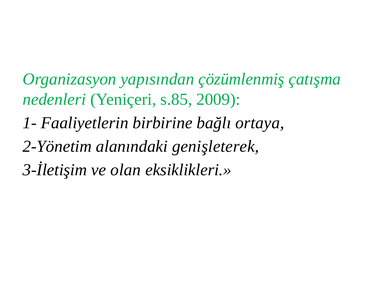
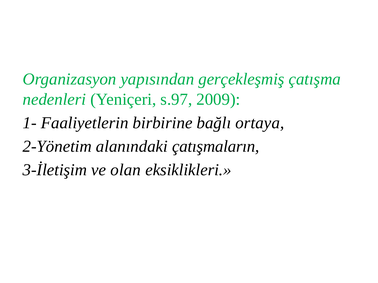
çözümlenmiş: çözümlenmiş -> gerçekleşmiş (241, 79)
s.85: s.85 -> s.97 (176, 99)
genişleterek: genişleterek -> çatışmaların (216, 147)
